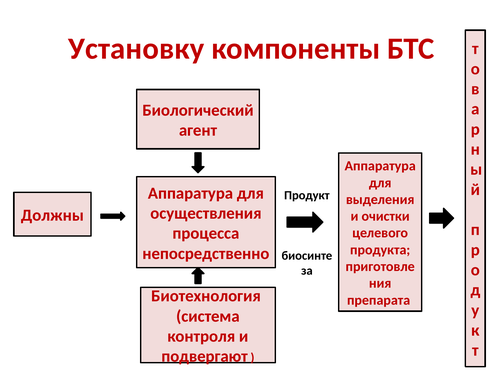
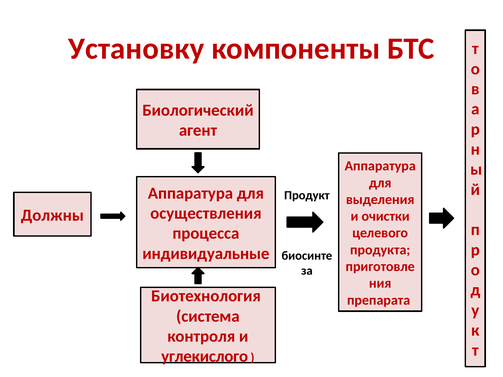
непосредственно: непосредственно -> индивидуальные (206, 254)
подвергают: подвергают -> углекислого (205, 357)
